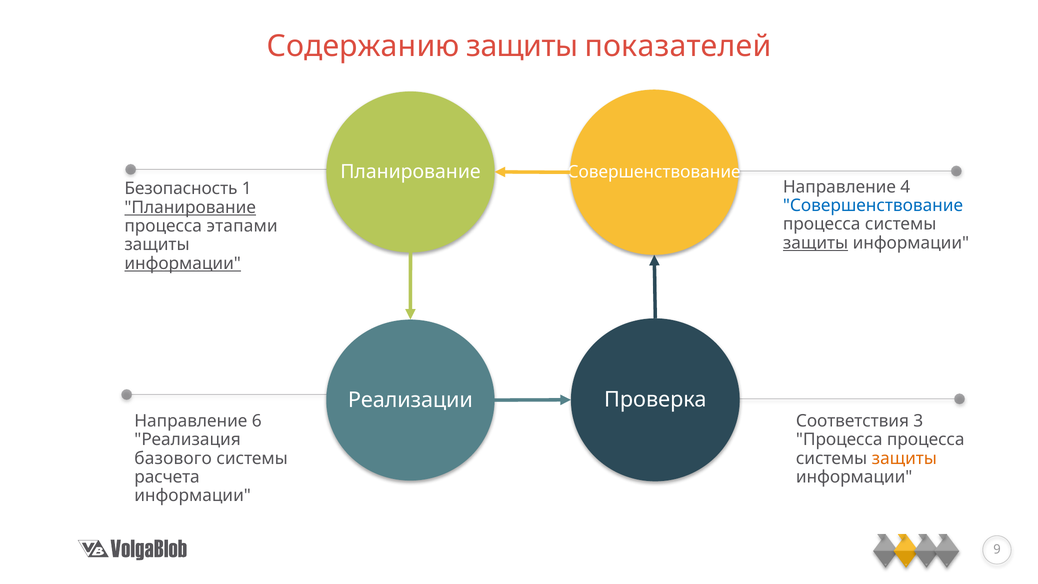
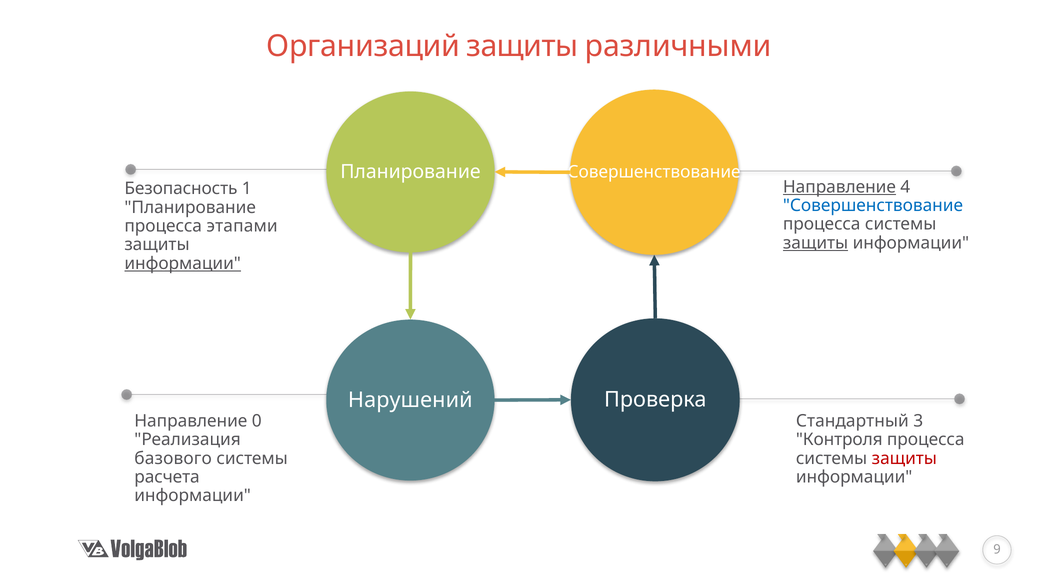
Содержанию: Содержанию -> Организаций (363, 46)
показателей: показателей -> различными (678, 46)
Направление underline: none -> present (839, 187)
Планирование underline: present -> none (190, 207)
Реализации: Реализации -> Нарушений (410, 400)
6: 6 -> 0 (257, 421)
Соответствия: Соответствия -> Стандартный (852, 421)
Процесса: Процесса -> Контроля (839, 440)
защиты colour: orange -> red (904, 458)
